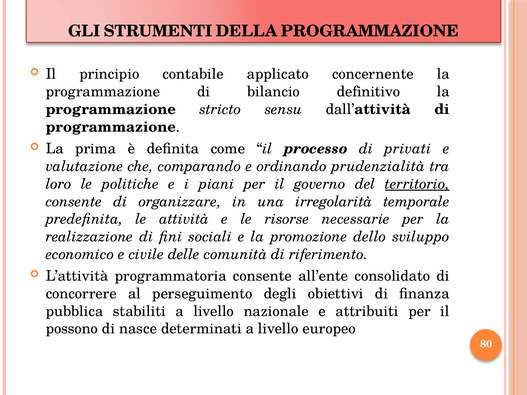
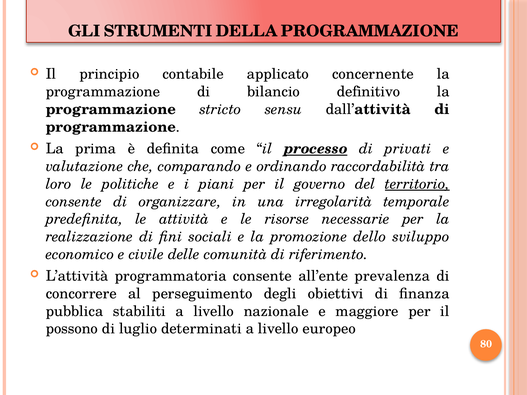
processo underline: none -> present (316, 149)
prudenzialità: prudenzialità -> raccordabilità (378, 166)
consolidato: consolidato -> prevalenza (392, 276)
attribuiti: attribuiti -> maggiore (367, 311)
nasce: nasce -> luglio (138, 329)
